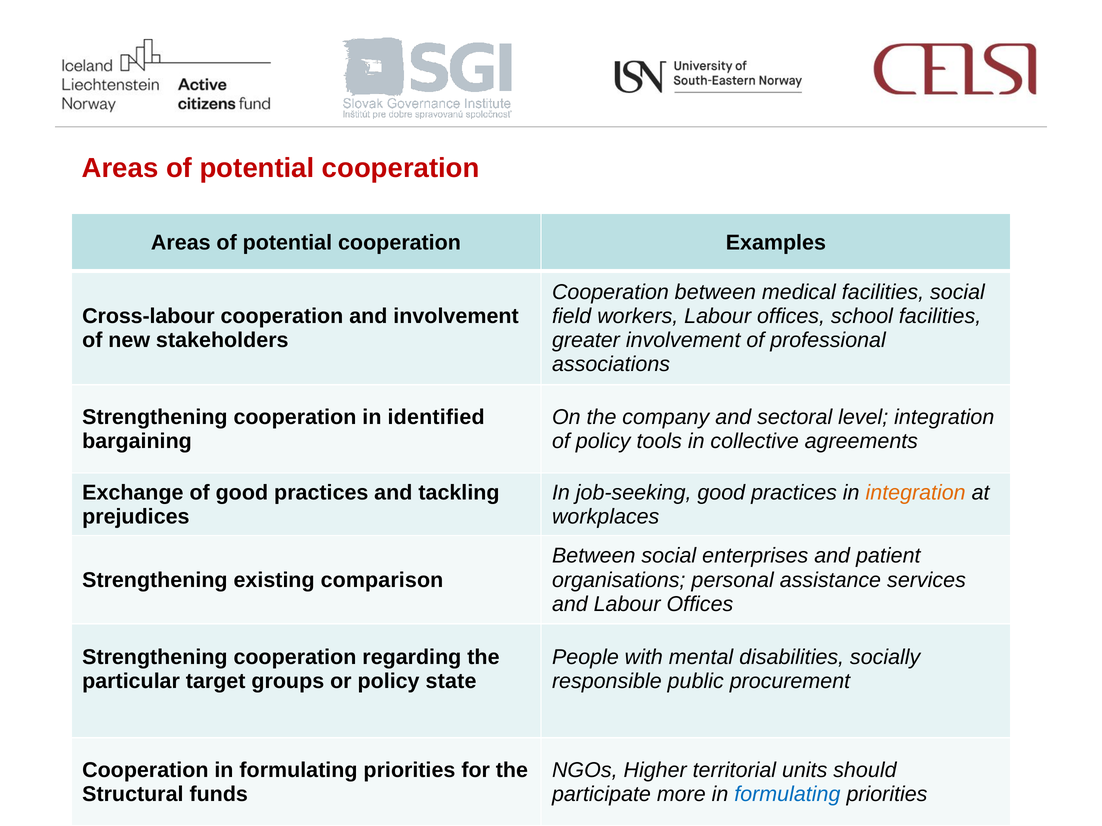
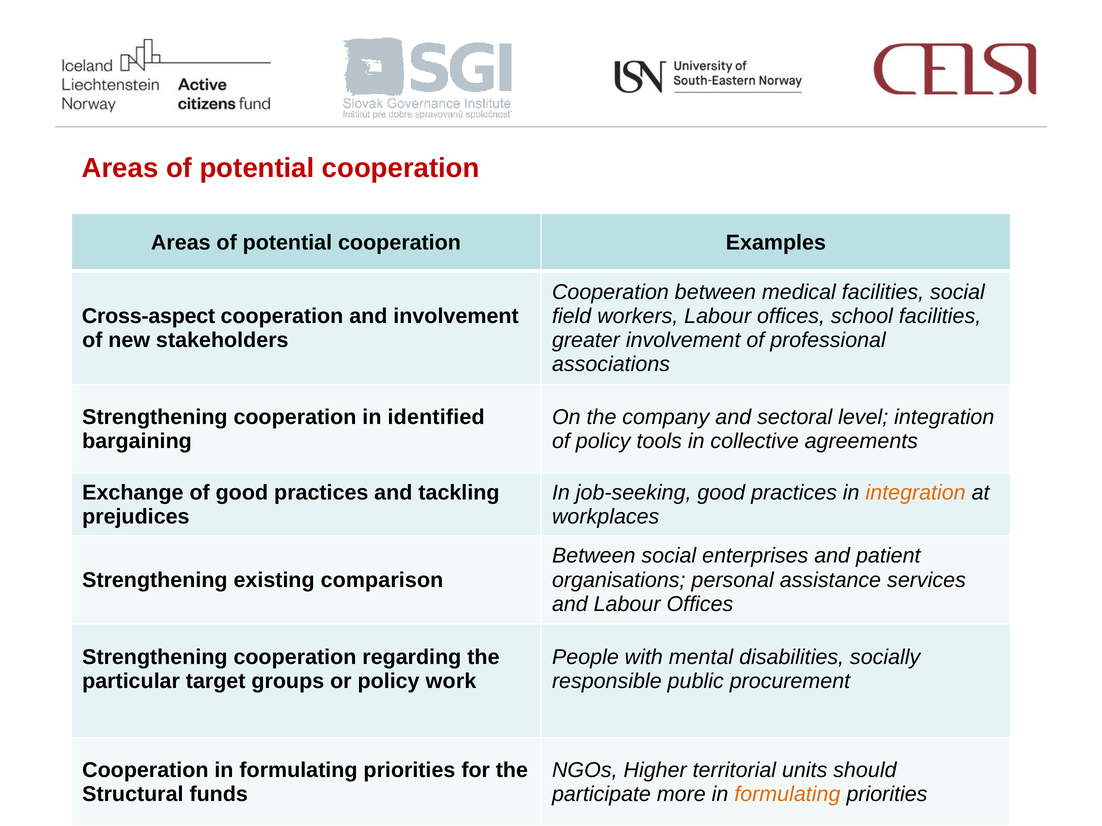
Cross-labour: Cross-labour -> Cross-aspect (149, 316)
state: state -> work (451, 681)
formulating colour: blue -> orange (787, 795)
